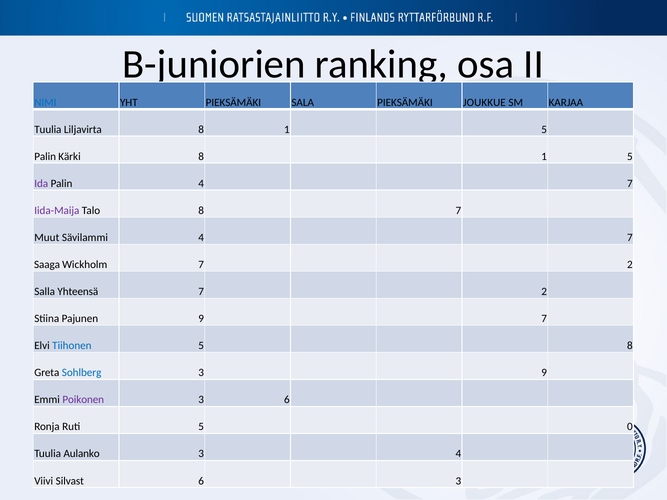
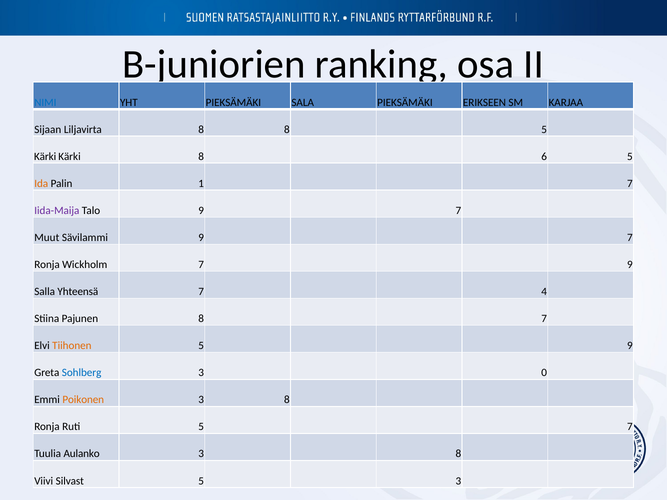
JOUKKUE: JOUKKUE -> ERIKSEEN (484, 102)
Tuulia: Tuulia -> Sijaan (48, 129)
Liljavirta 8 1: 1 -> 8 (287, 129)
Palin: Palin -> Kärki (45, 157)
Kärki 8 1: 1 -> 6 (544, 157)
Ida colour: purple -> orange (41, 184)
Palin 4: 4 -> 1 (201, 184)
Talo 8: 8 -> 9 (201, 211)
Sävilammi 4: 4 -> 9 (201, 238)
Saaga: Saaga -> Ronja (47, 265)
Wickholm 7 2: 2 -> 9 (630, 265)
2: 2 -> 4 (544, 292)
Pajunen 9: 9 -> 8 (201, 319)
Tiihonen colour: blue -> orange (72, 346)
5 8: 8 -> 9 (630, 346)
3 9: 9 -> 0 (544, 373)
Poikonen colour: purple -> orange (83, 400)
6: 6 -> 8 (287, 400)
5 0: 0 -> 7 (630, 427)
4: 4 -> 8 (458, 454)
Silvast 6: 6 -> 5 (201, 481)
